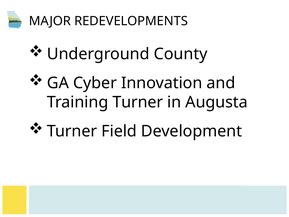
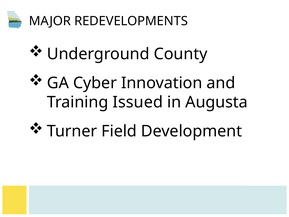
Training Turner: Turner -> Issued (138, 102)
